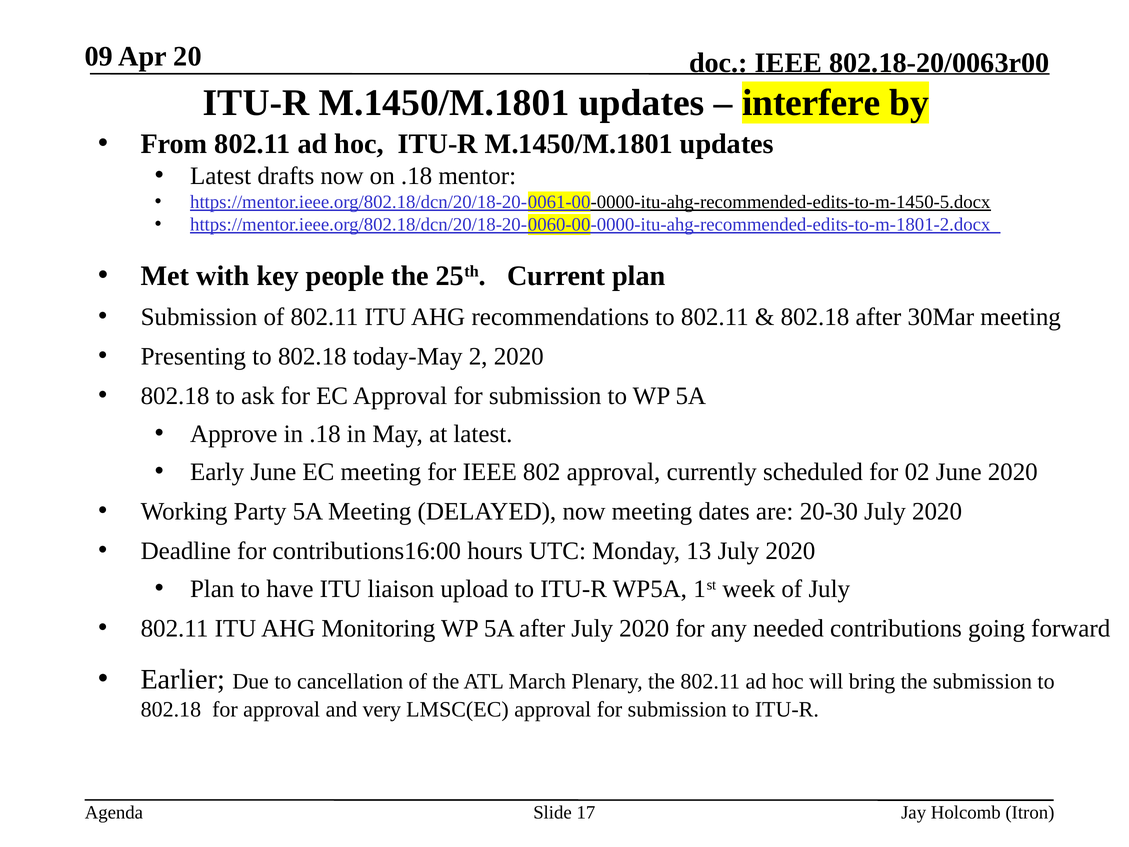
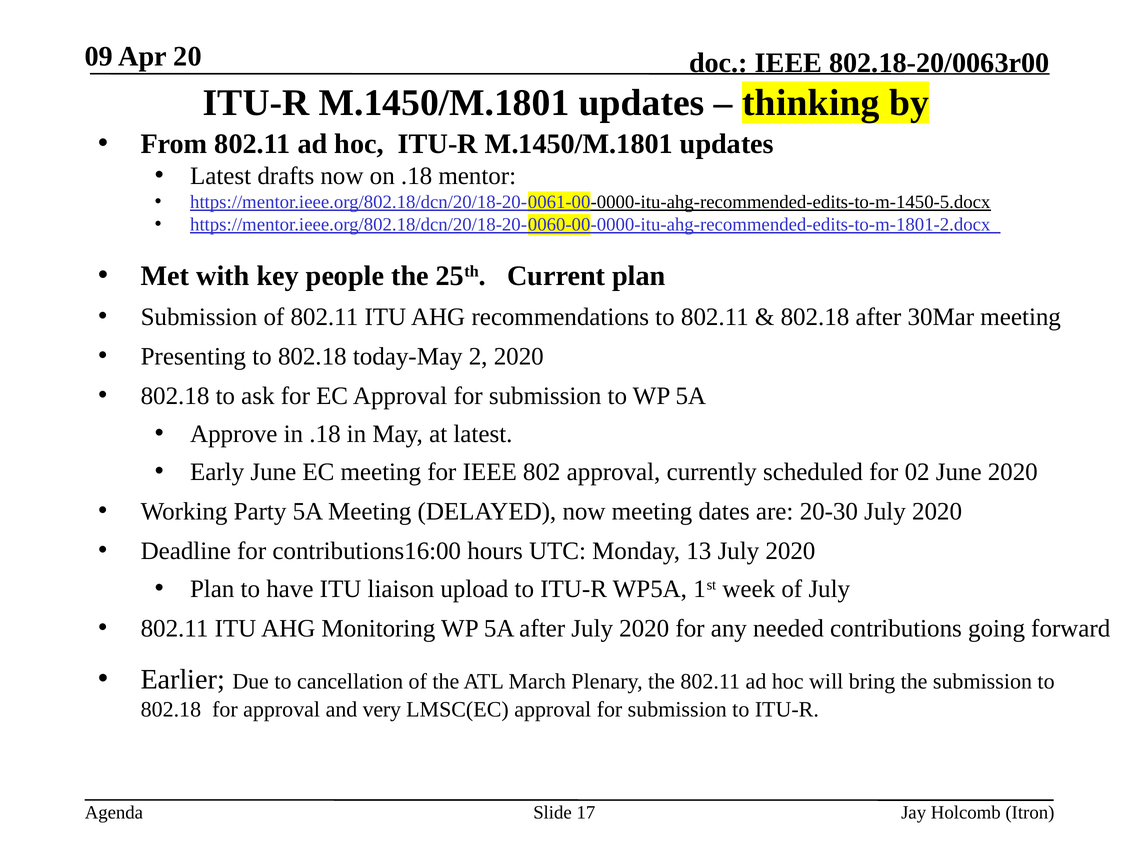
interfere: interfere -> thinking (811, 103)
